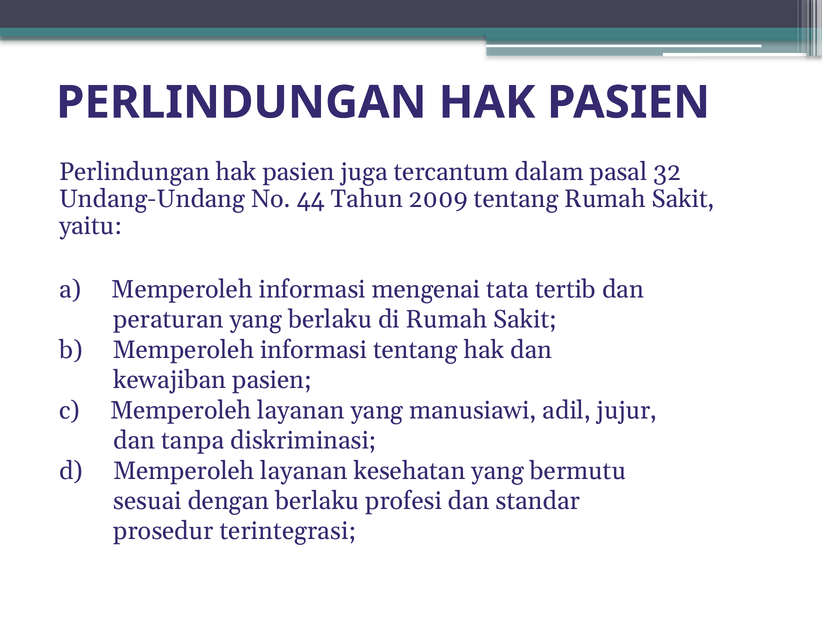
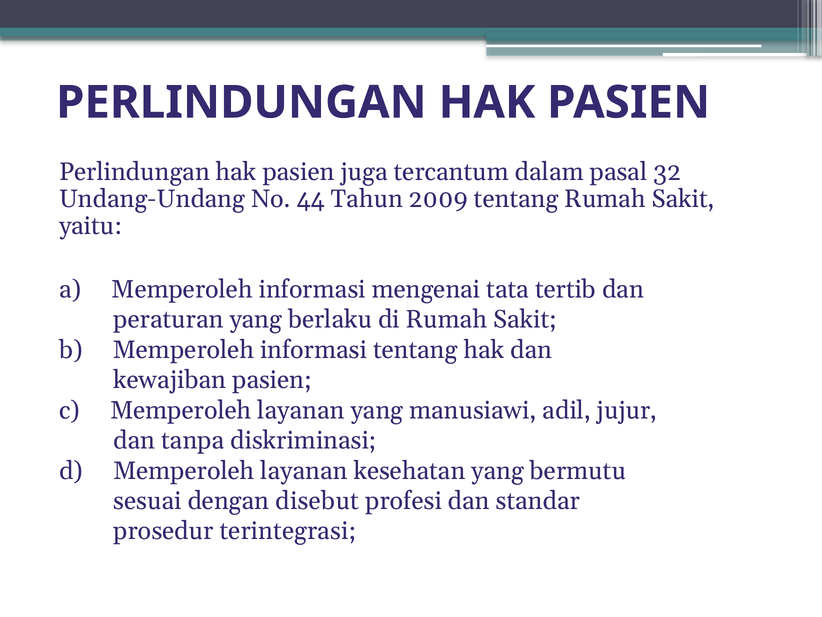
dengan berlaku: berlaku -> disebut (317, 501)
